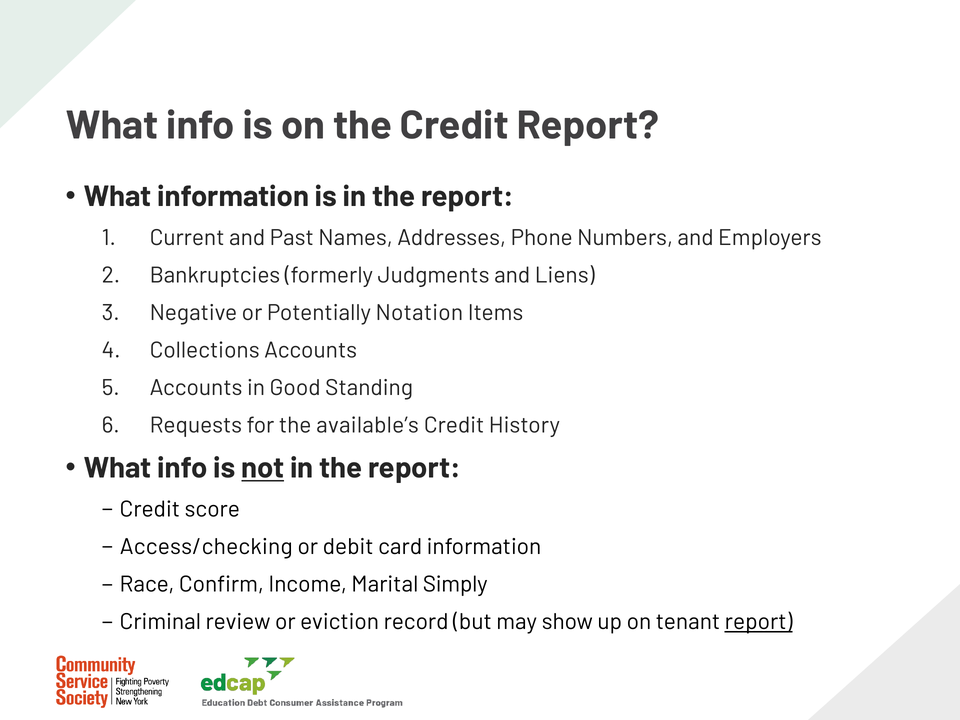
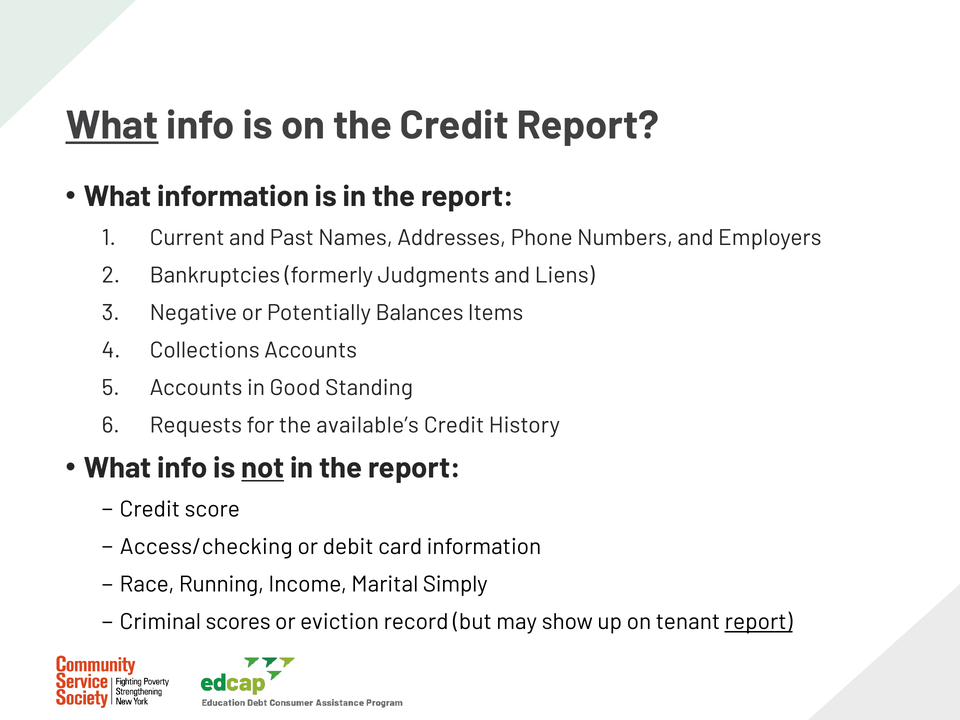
What underline: none -> present (112, 126)
Notation: Notation -> Balances (420, 313)
Confirm: Confirm -> Running (222, 584)
review: review -> scores (238, 622)
